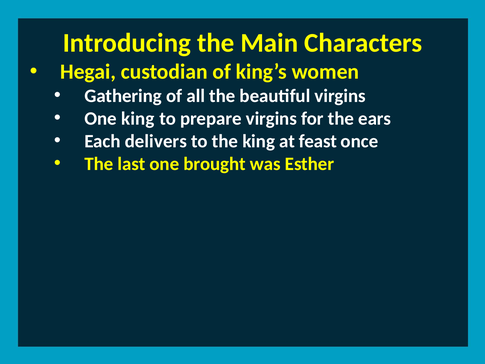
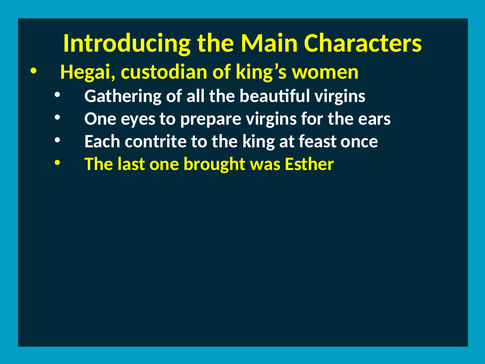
One king: king -> eyes (138, 118)
delivers: delivers -> contrite (156, 141)
